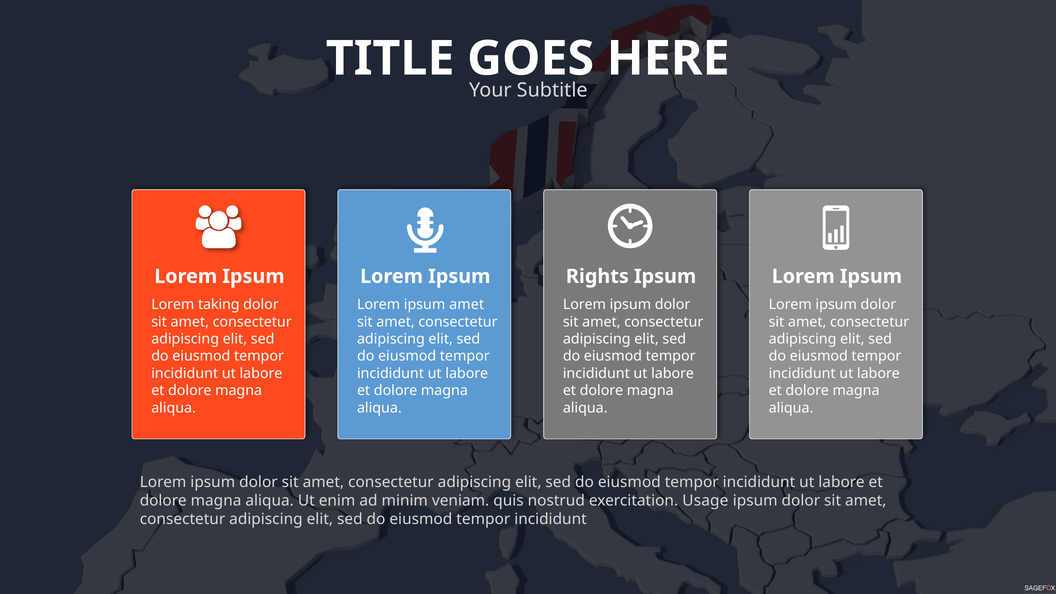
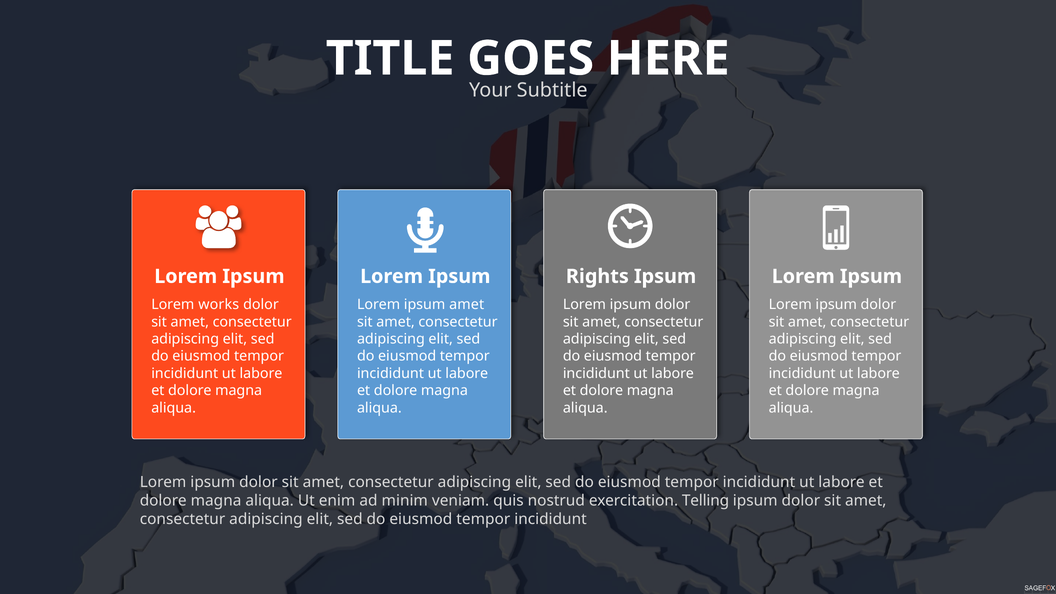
taking: taking -> works (219, 305)
Usage: Usage -> Telling (706, 501)
